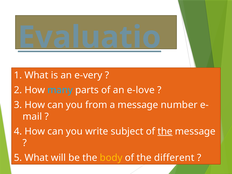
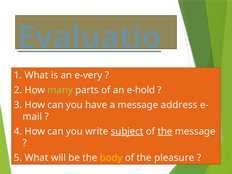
many colour: light blue -> light green (60, 90)
e-love: e-love -> e-hold (141, 90)
from: from -> have (96, 105)
number: number -> address (179, 105)
subject underline: none -> present (127, 131)
different: different -> pleasure (174, 158)
